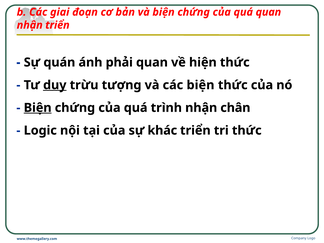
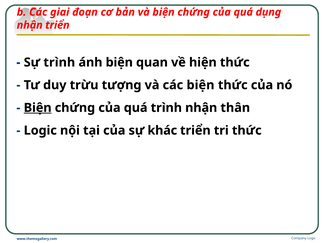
quá quan: quan -> dụng (268, 12)
Sự quán: quán -> trình (59, 62)
ánh phải: phải -> biện (119, 62)
duy underline: present -> none (55, 85)
chân: chân -> thân (235, 108)
